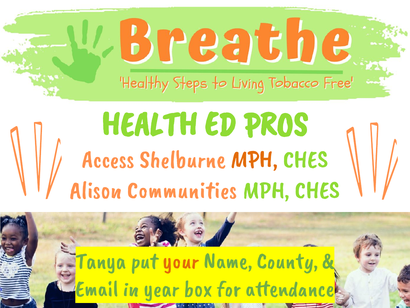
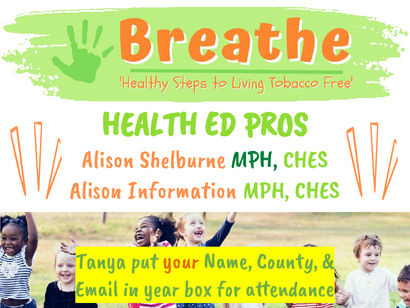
Access: Access -> Alison (108, 159)
MPH colour: orange -> green (254, 159)
Communities: Communities -> Information (182, 190)
